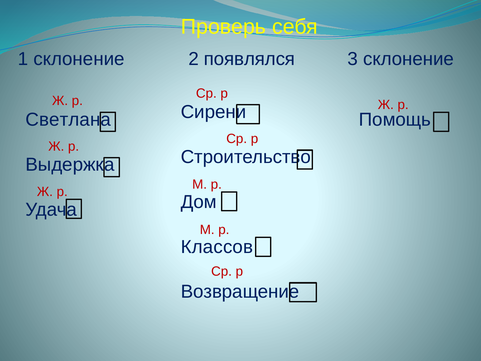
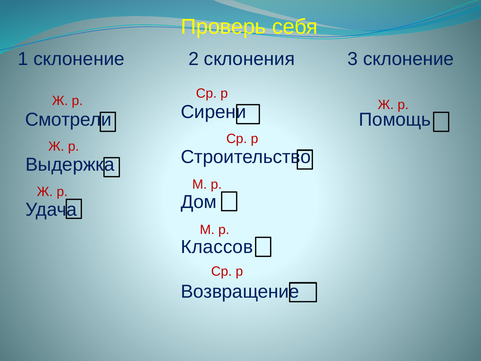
появлялся: появлялся -> склонения (249, 59)
Светлана: Светлана -> Смотрели (68, 120)
